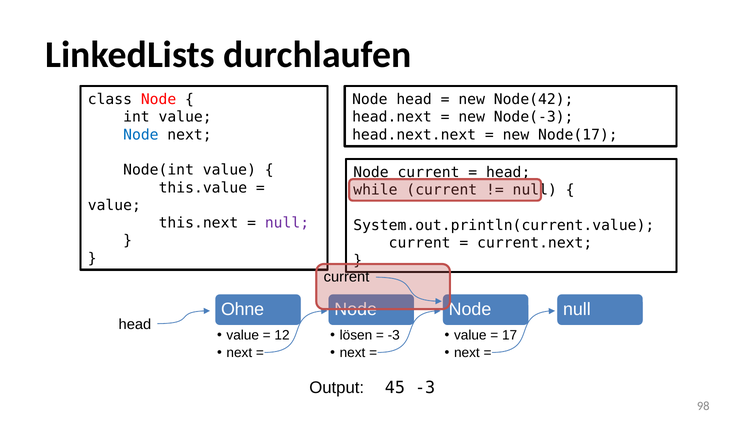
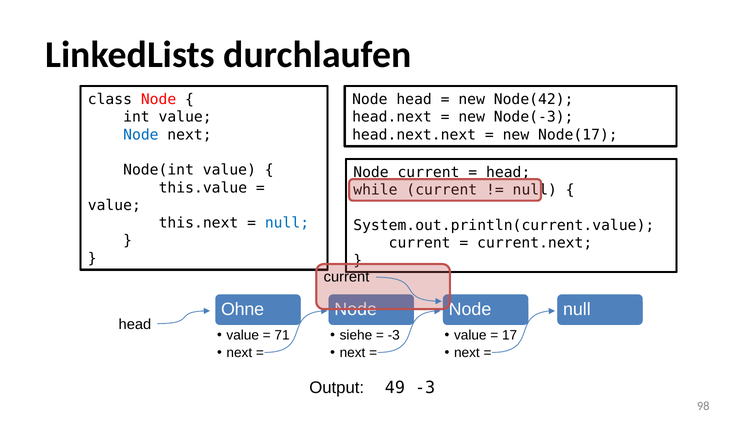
null colour: purple -> blue (287, 223)
12: 12 -> 71 (282, 335)
lösen: lösen -> siehe (356, 335)
45: 45 -> 49 (395, 387)
